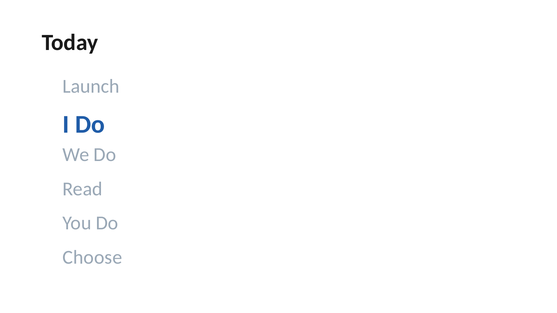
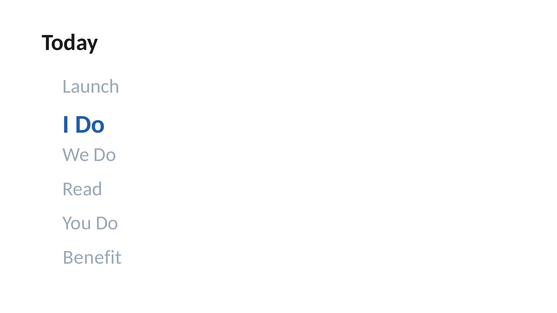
Choose: Choose -> Benefit (92, 258)
